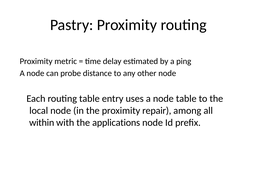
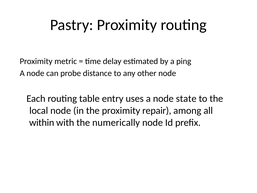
node table: table -> state (186, 98)
applications: applications -> numerically (116, 122)
